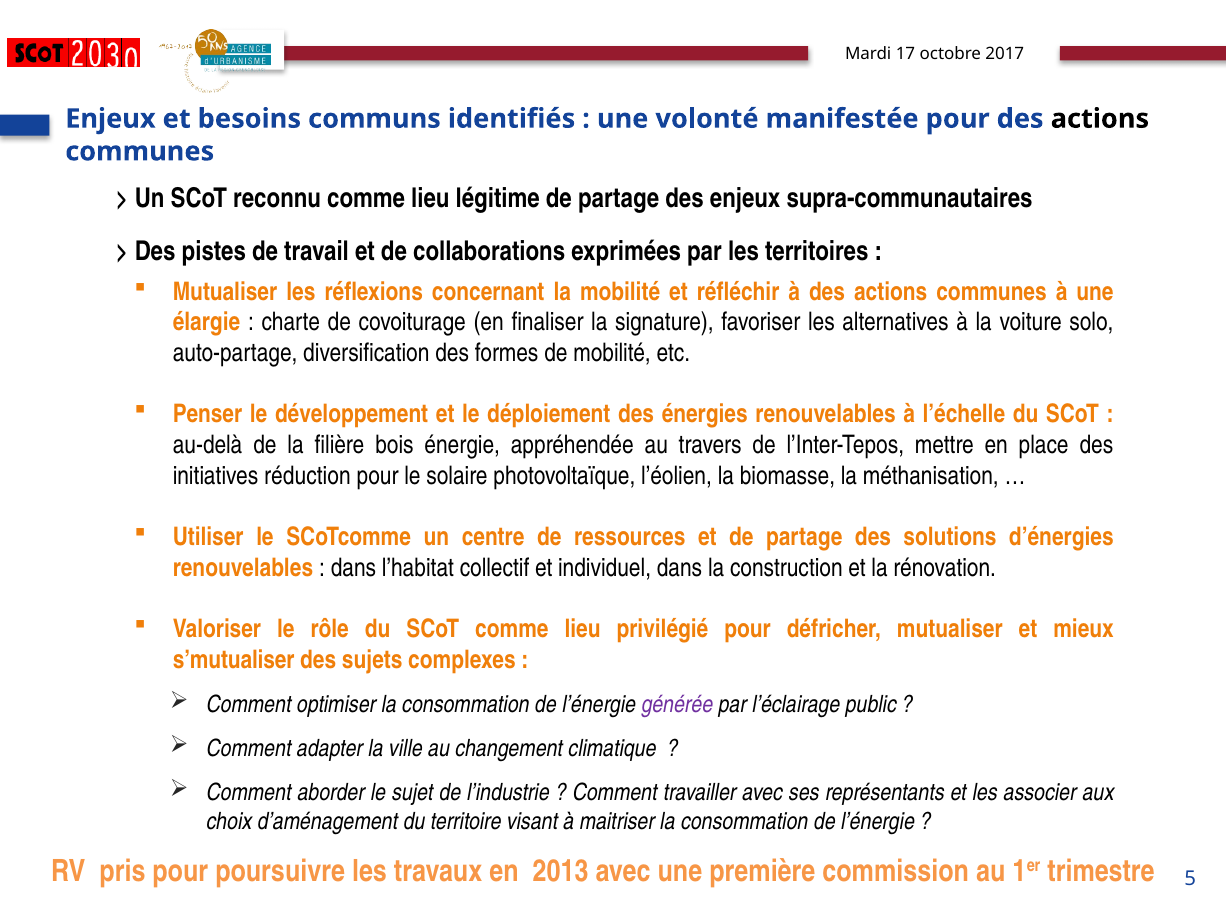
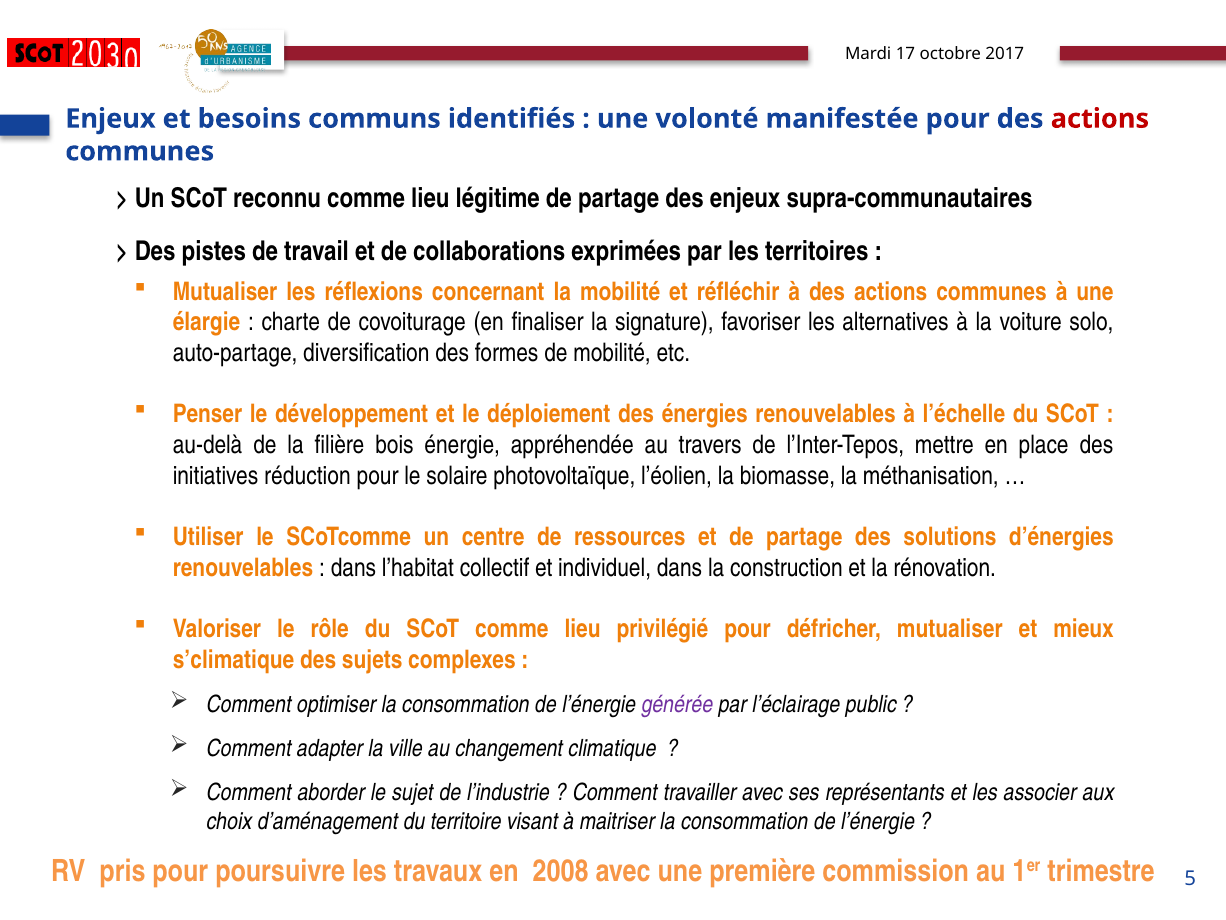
actions colour: black -> red (1100, 119)
s’mutualiser: s’mutualiser -> s’climatique (234, 659)
2013: 2013 -> 2008 (561, 871)
